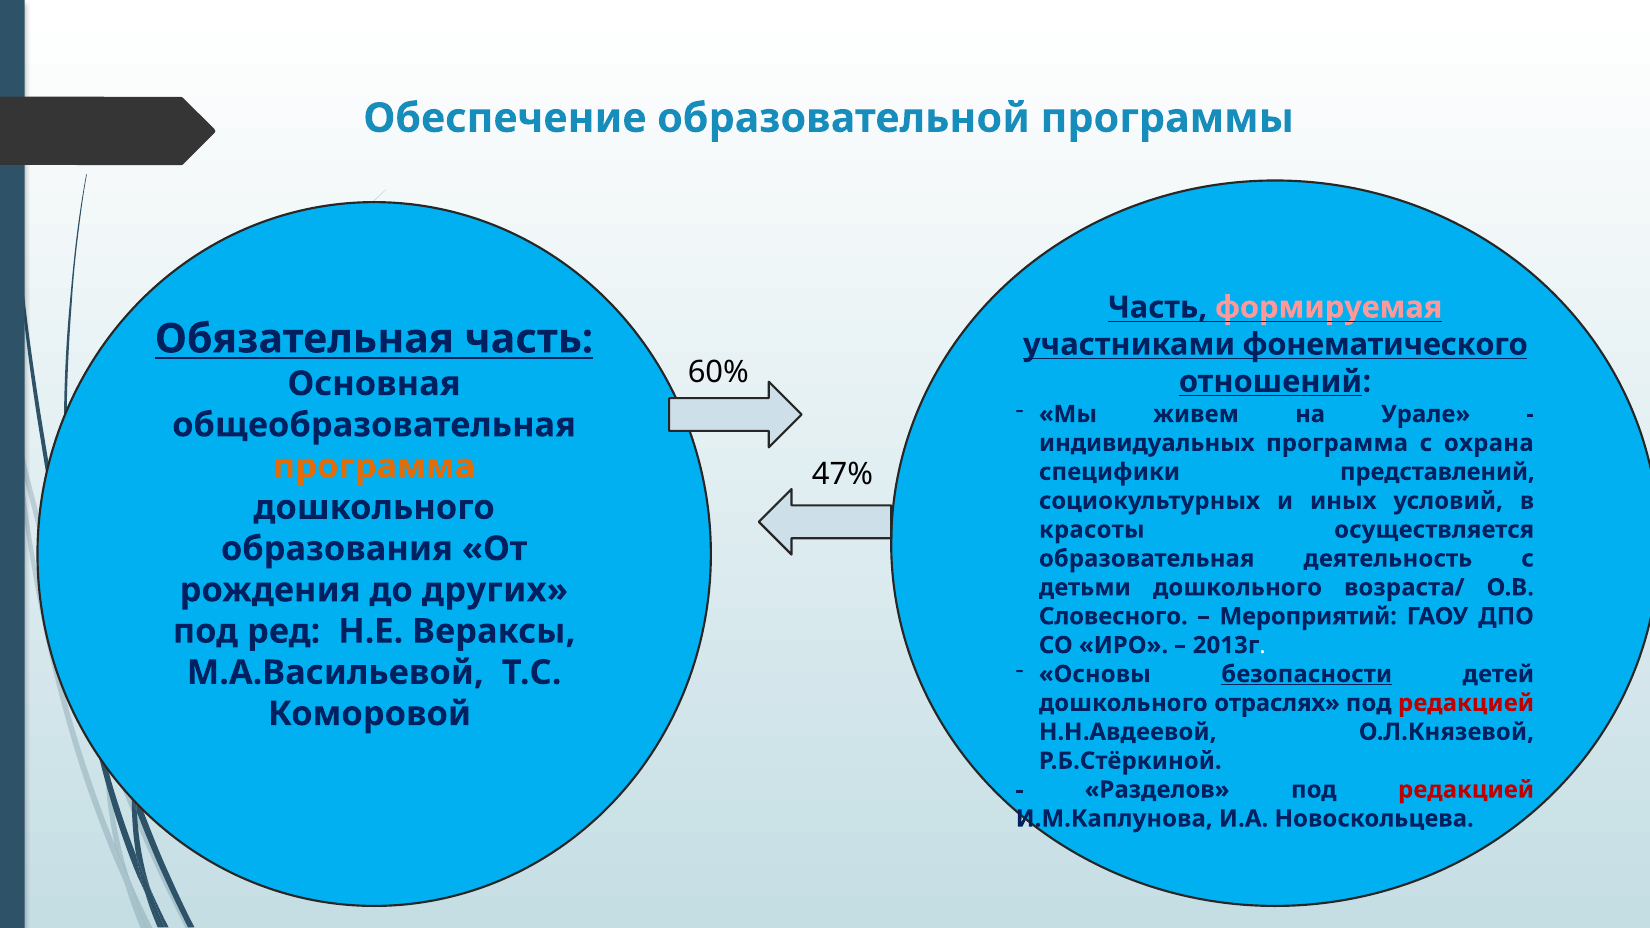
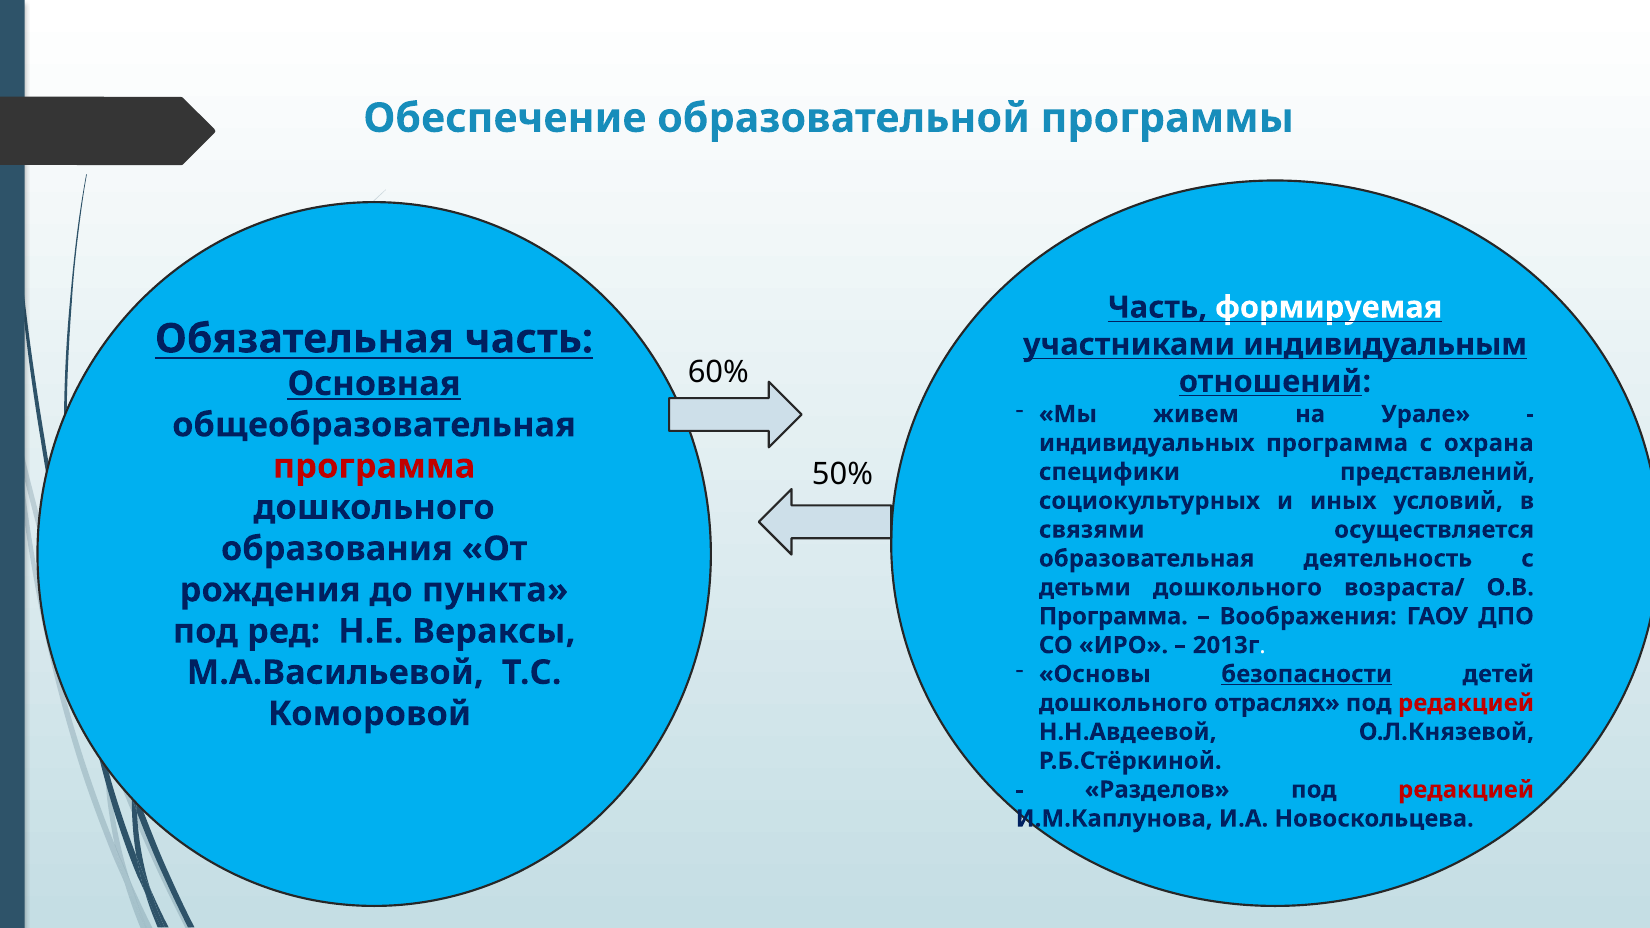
формируемая colour: pink -> white (1329, 307)
фонематического: фонематического -> индивидуальным (1385, 345)
Основная underline: none -> present (374, 384)
программа colour: orange -> red (374, 466)
47%: 47% -> 50% (842, 474)
красоты: красоты -> связями (1092, 530)
других: других -> пункта (495, 590)
Словесного: Словесного -> Программа (1113, 616)
Мероприятий: Мероприятий -> Воображения (1308, 616)
